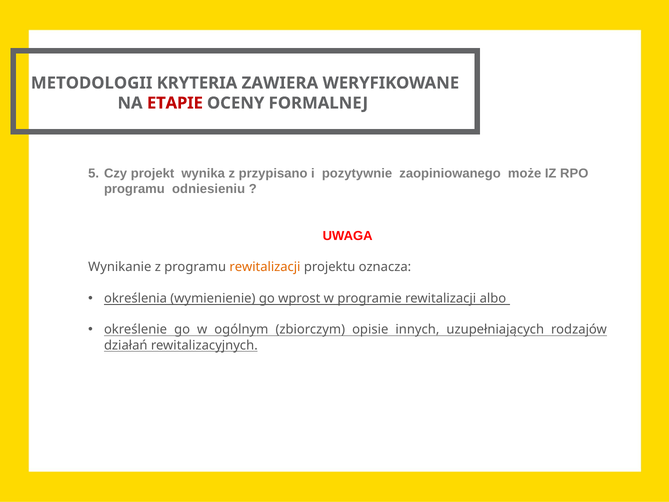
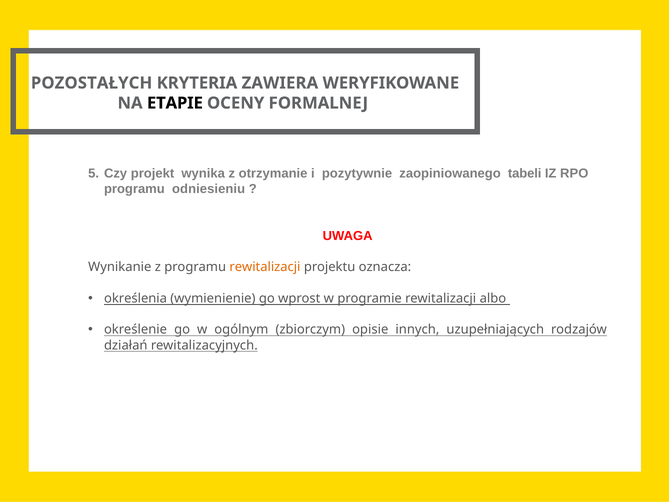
METODOLOGII: METODOLOGII -> POZOSTAŁYCH (92, 83)
ETAPIE colour: red -> black (175, 103)
przypisano: przypisano -> otrzymanie (273, 173)
może: może -> tabeli (525, 173)
